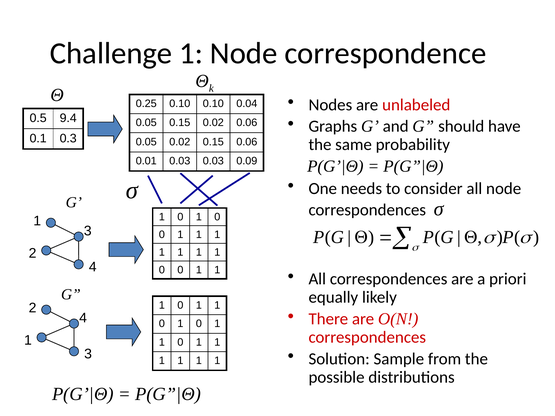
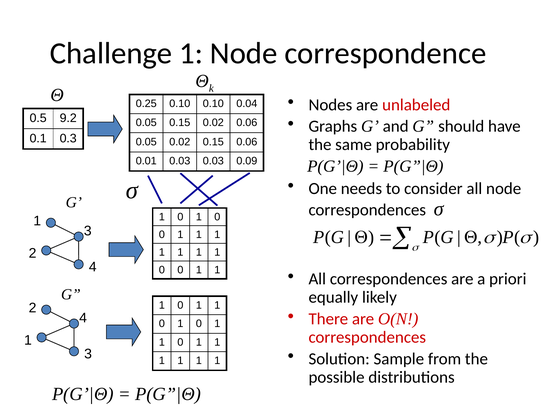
9.4: 9.4 -> 9.2 (68, 118)
